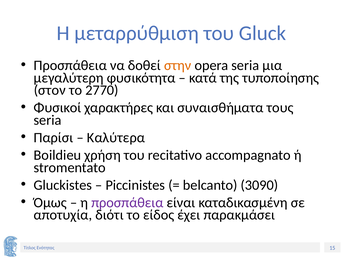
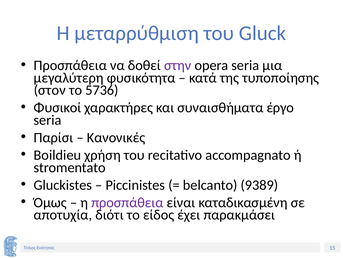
στην colour: orange -> purple (178, 65)
2770: 2770 -> 5736 (102, 90)
τους: τους -> έργο (280, 107)
Καλύτερα: Καλύτερα -> Κανονικές (116, 137)
3090: 3090 -> 9389 (259, 185)
